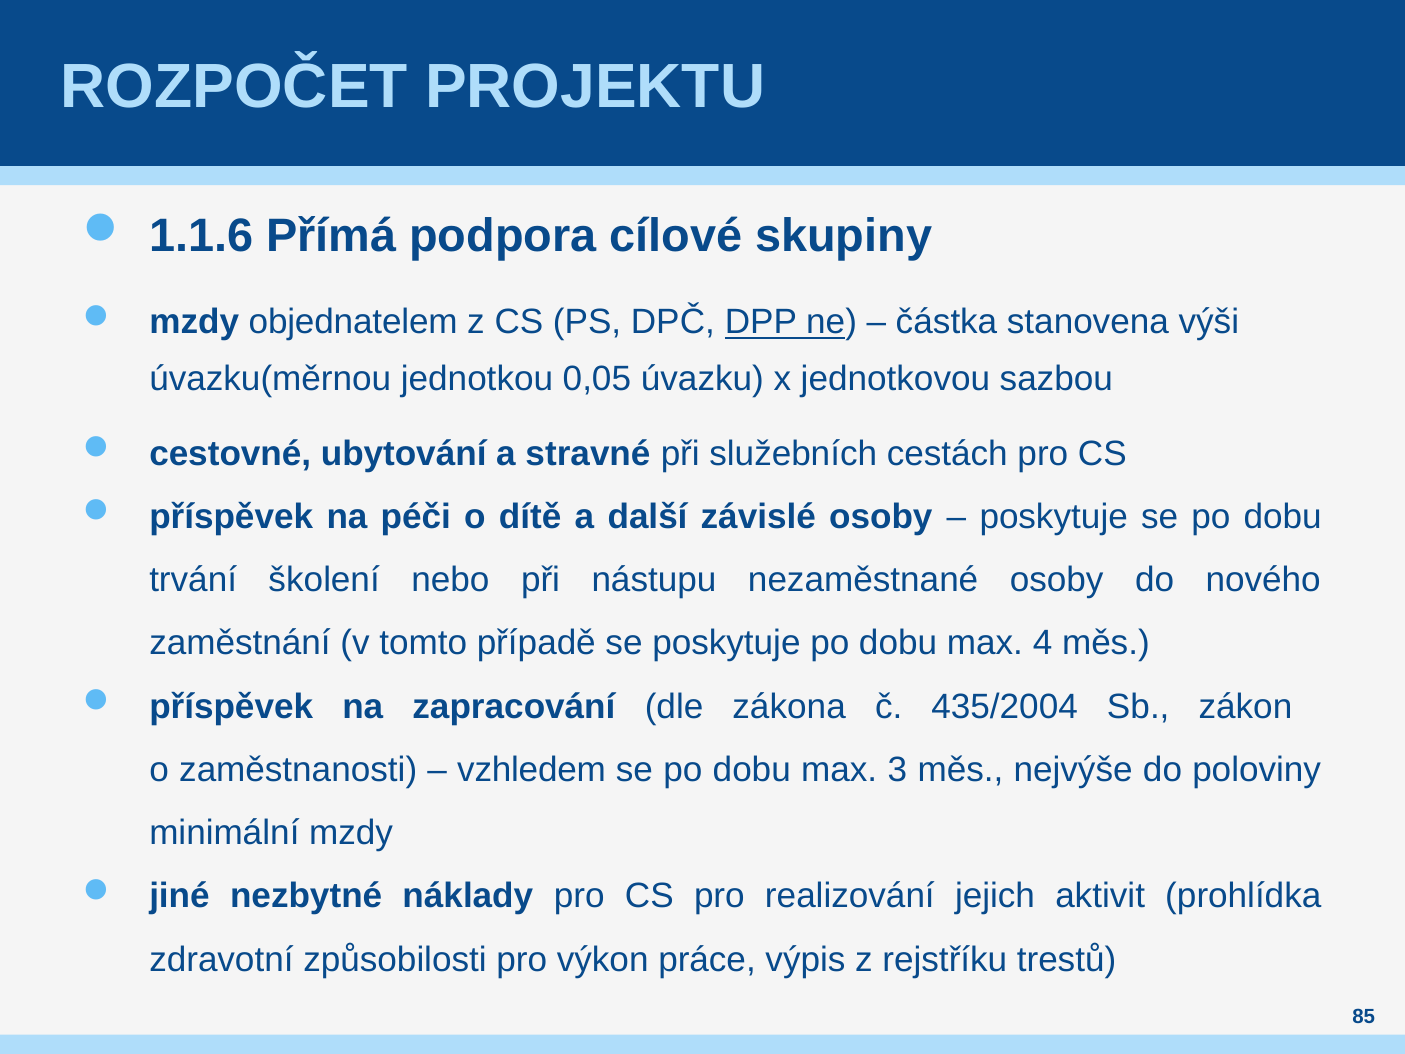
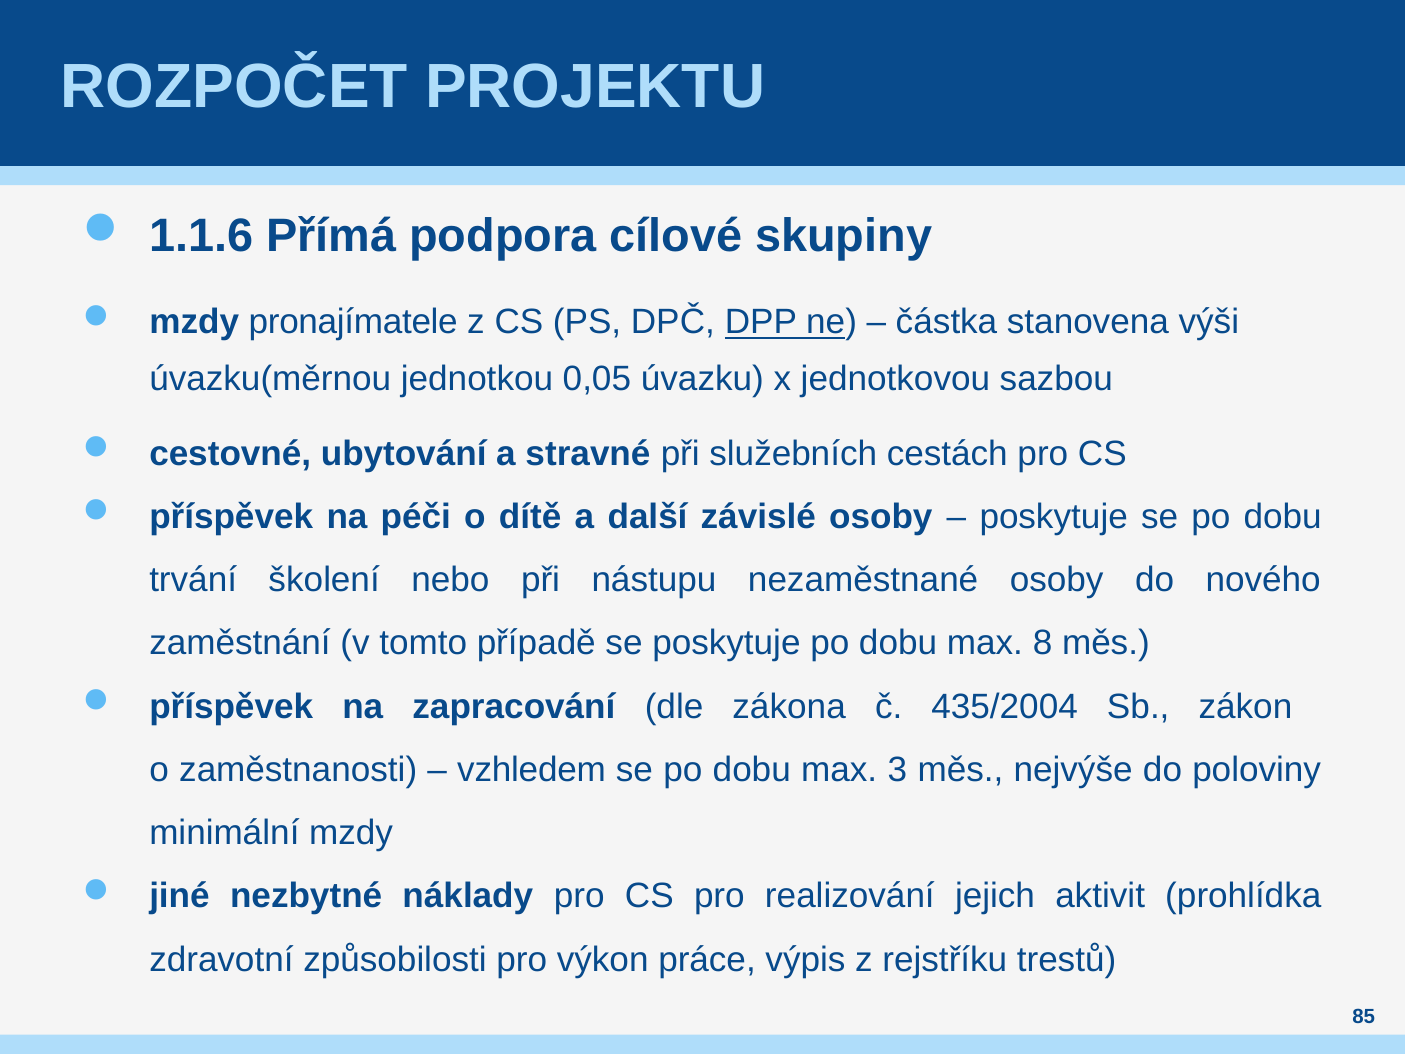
objednatelem: objednatelem -> pronajímatele (353, 322)
4: 4 -> 8 (1043, 643)
